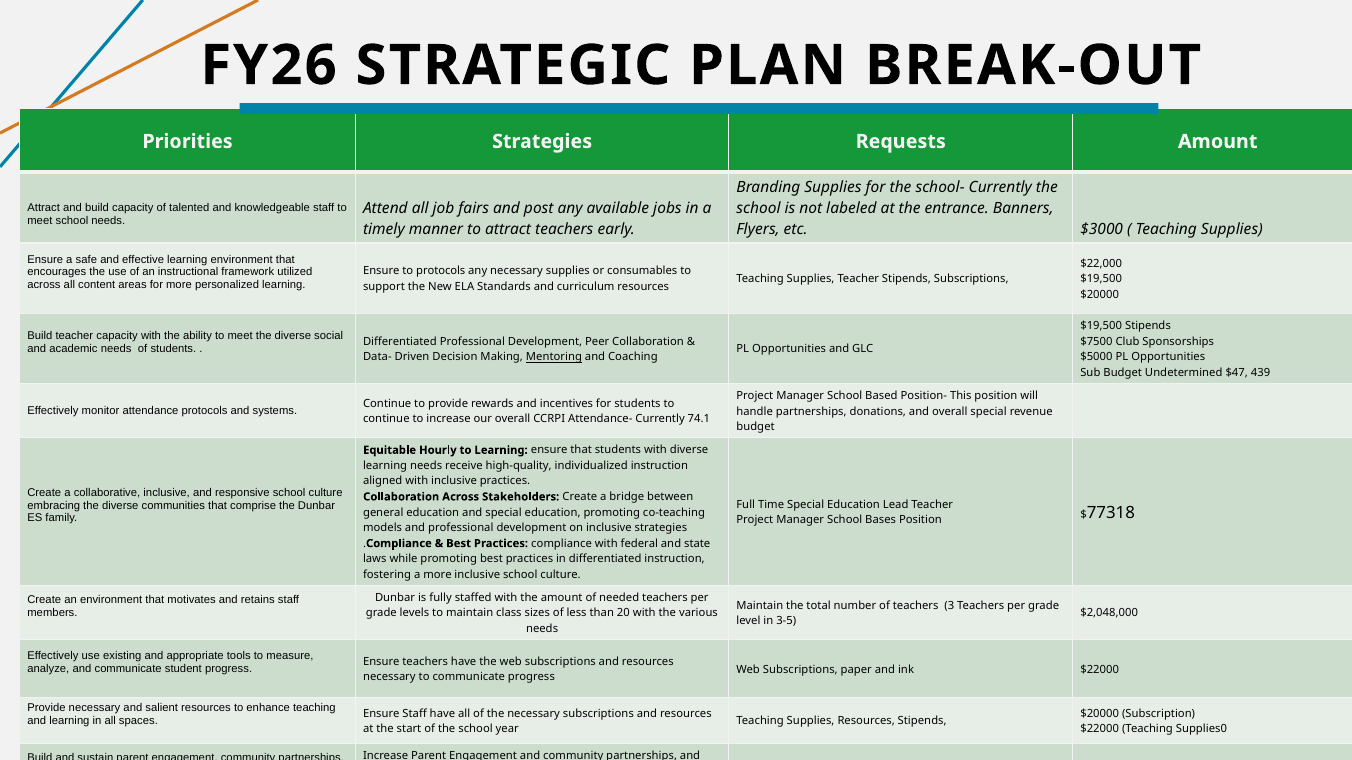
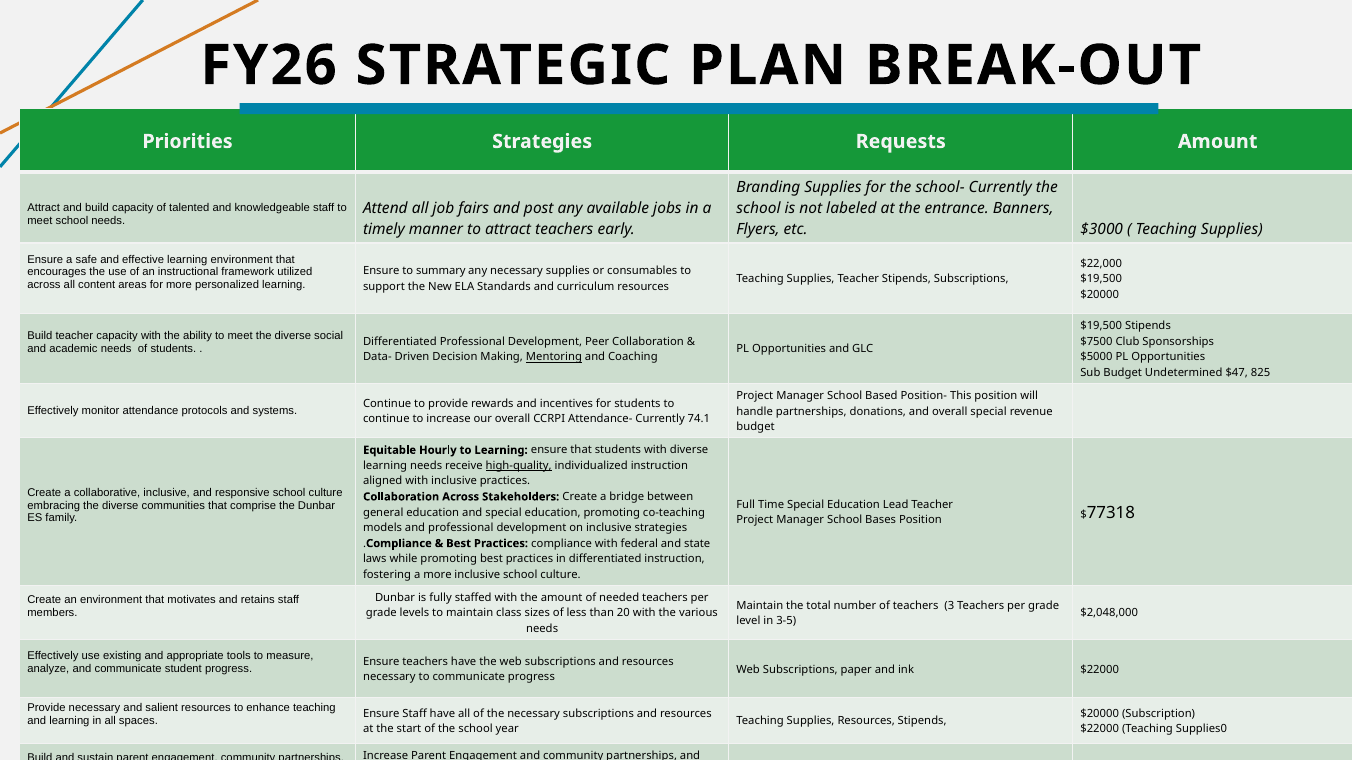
to protocols: protocols -> summary (441, 271)
439: 439 -> 825 (1261, 373)
high-quality underline: none -> present (519, 466)
